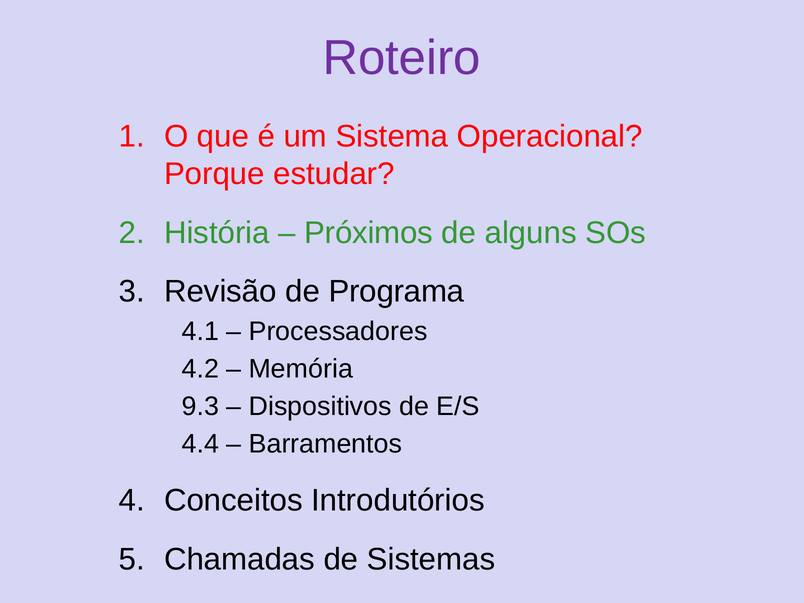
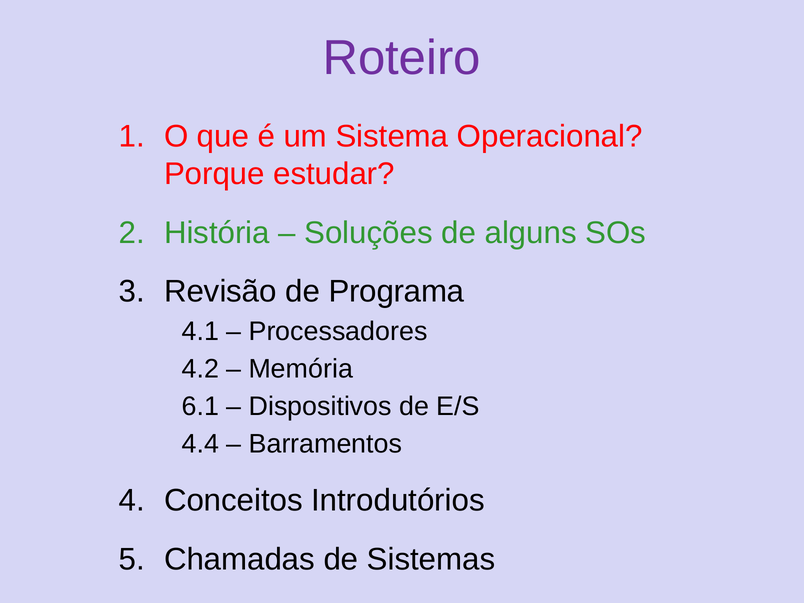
Próximos: Próximos -> Soluções (369, 233)
9.3: 9.3 -> 6.1 (200, 407)
